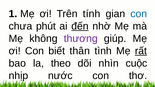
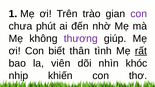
tính: tính -> trào (92, 14)
con colour: blue -> purple (139, 14)
đến underline: present -> none (80, 26)
theo: theo -> viên (61, 63)
cuộc: cuộc -> khóc (136, 63)
nước: nước -> khiến (60, 76)
